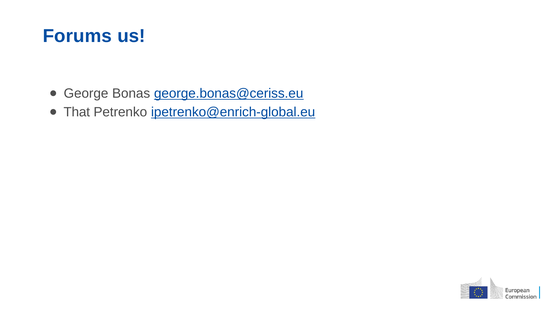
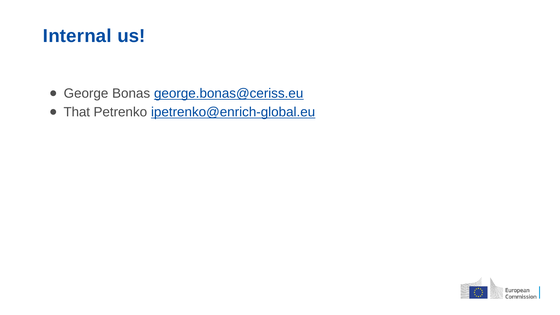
Forums: Forums -> Internal (77, 36)
